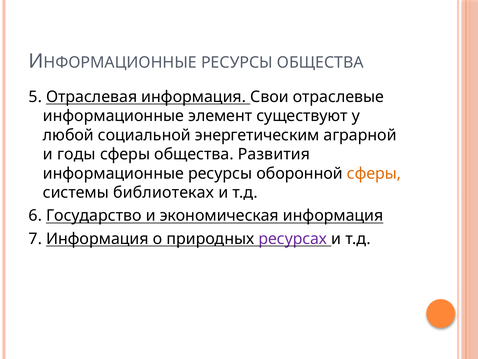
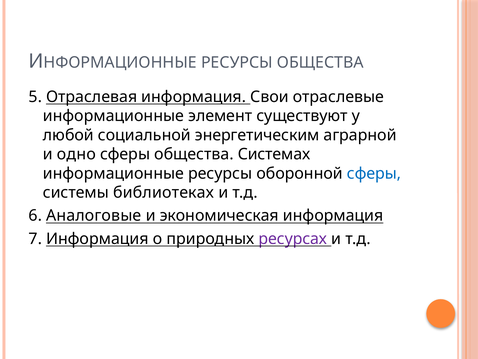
годы: годы -> одно (76, 154)
Развития: Развития -> Системах (274, 154)
сферы colour: orange -> blue (374, 173)
Государство: Государство -> Аналоговые (94, 215)
